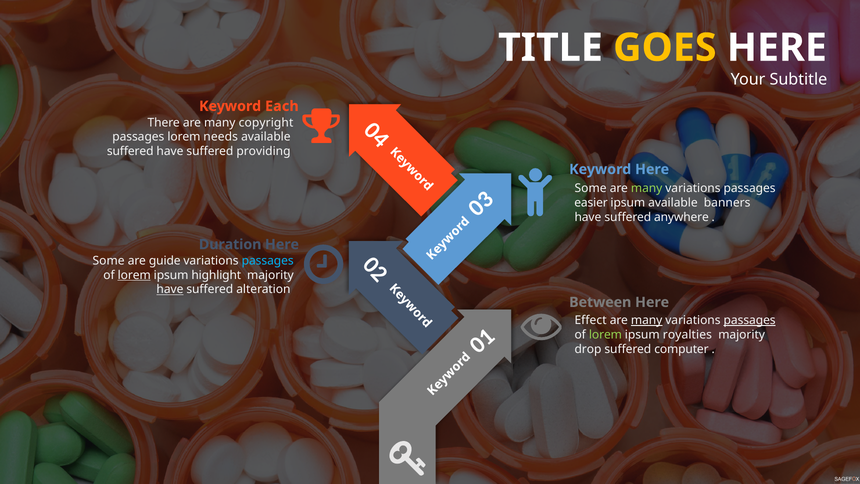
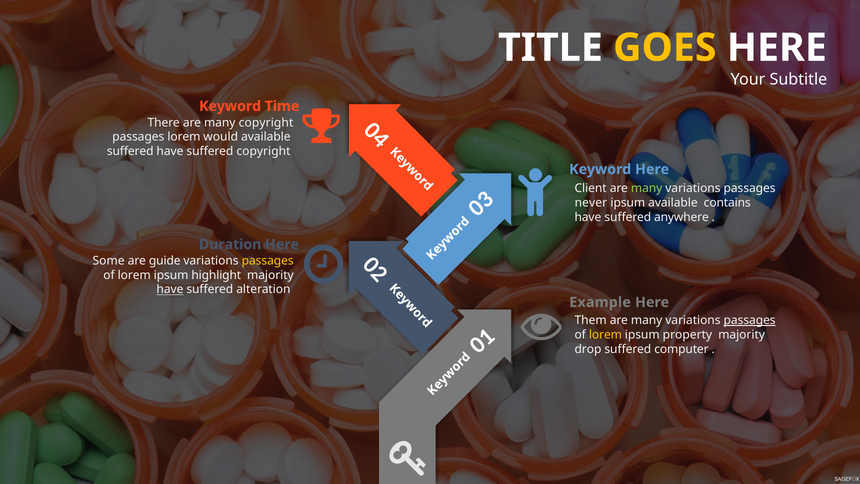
Each: Each -> Time (282, 106)
needs: needs -> would (221, 137)
suffered providing: providing -> copyright (263, 151)
Some: Some -> Client (591, 188)
easier: easier -> never (591, 203)
banners: banners -> contains (727, 203)
passages colour: light blue -> yellow (268, 261)
lorem underline: present -> none (134, 275)
Between: Between -> Example (600, 302)
Effect: Effect -> Them (591, 320)
many underline: present -> none (647, 320)
lorem colour: light green -> yellow (605, 335)
royalties: royalties -> property (687, 335)
